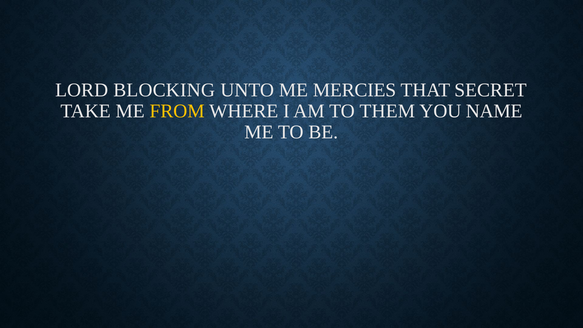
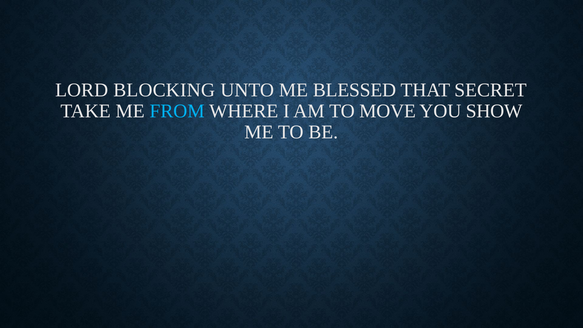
MERCIES: MERCIES -> BLESSED (354, 90)
FROM colour: yellow -> light blue (177, 111)
THEM: THEM -> MOVE (388, 111)
NAME: NAME -> SHOW (494, 111)
